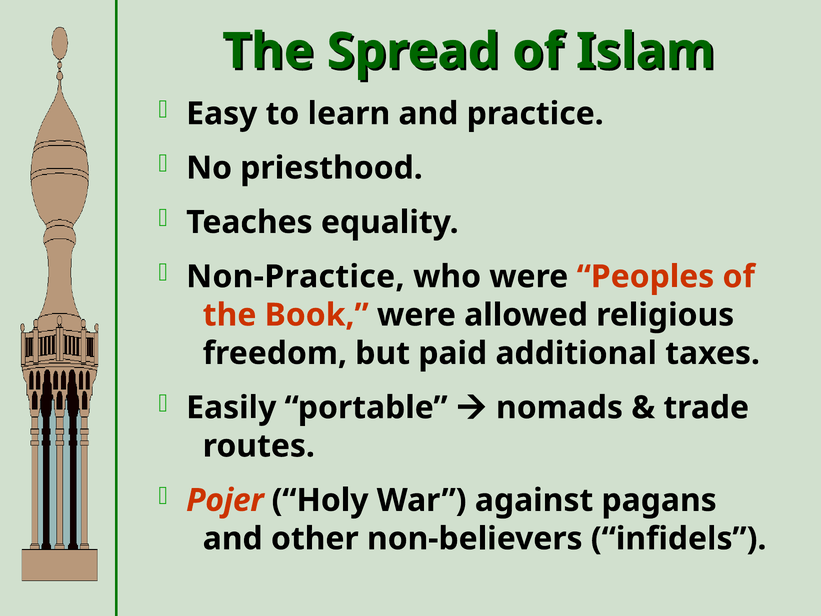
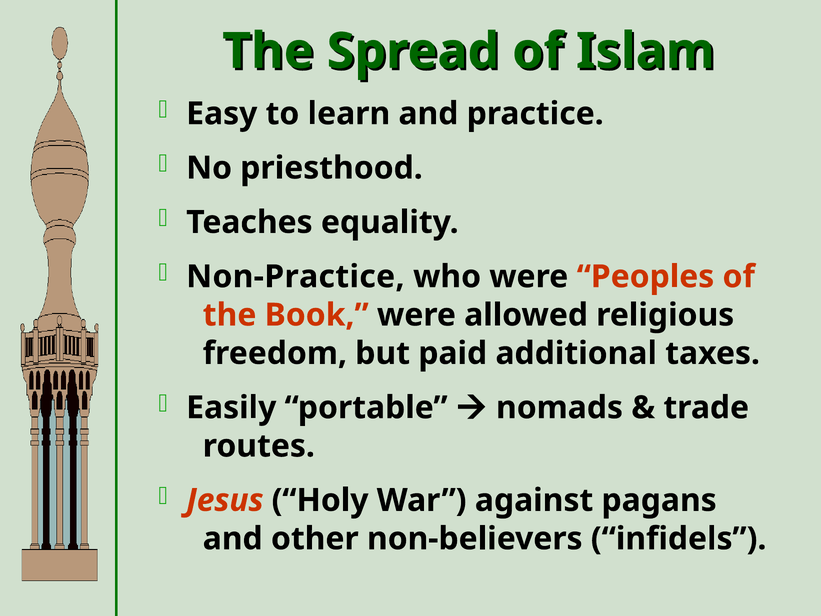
Pojer: Pojer -> Jesus (225, 500)
